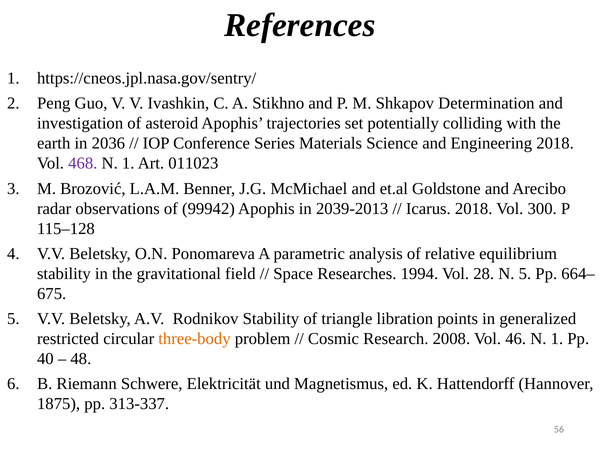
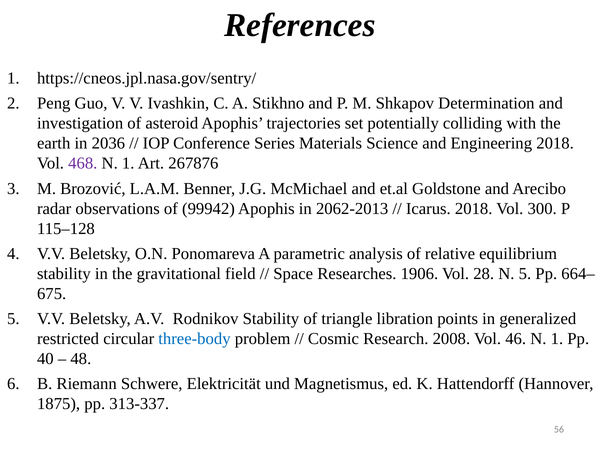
011023: 011023 -> 267876 (193, 163)
2039-2013: 2039-2013 -> 2062-2013 (352, 209)
1994: 1994 -> 1906 (419, 274)
three-body colour: orange -> blue (194, 339)
